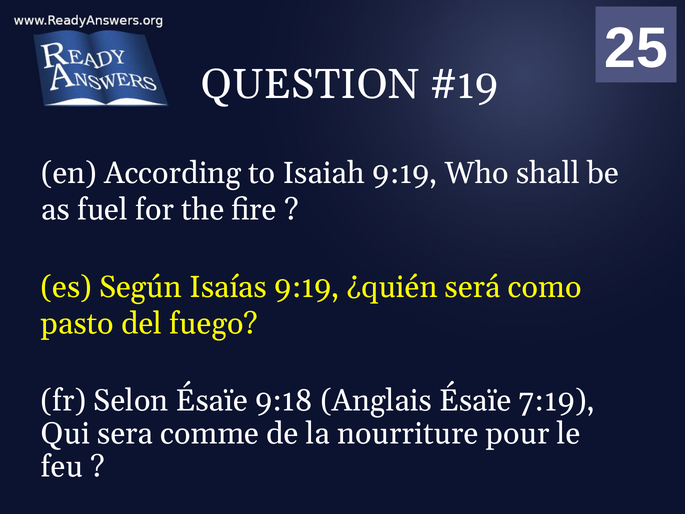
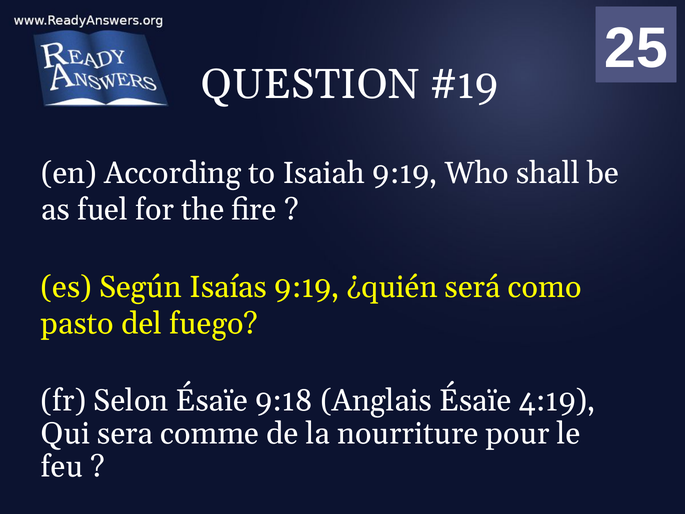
7:19: 7:19 -> 4:19 (557, 400)
